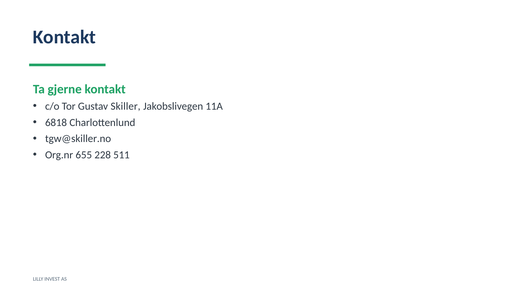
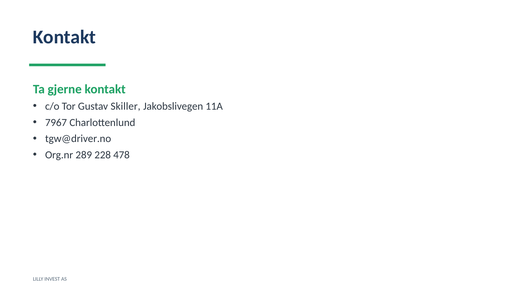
6818: 6818 -> 7967 (56, 123)
tgw@skiller.no: tgw@skiller.no -> tgw@driver.no (78, 139)
655: 655 -> 289 (84, 155)
511: 511 -> 478 (121, 155)
